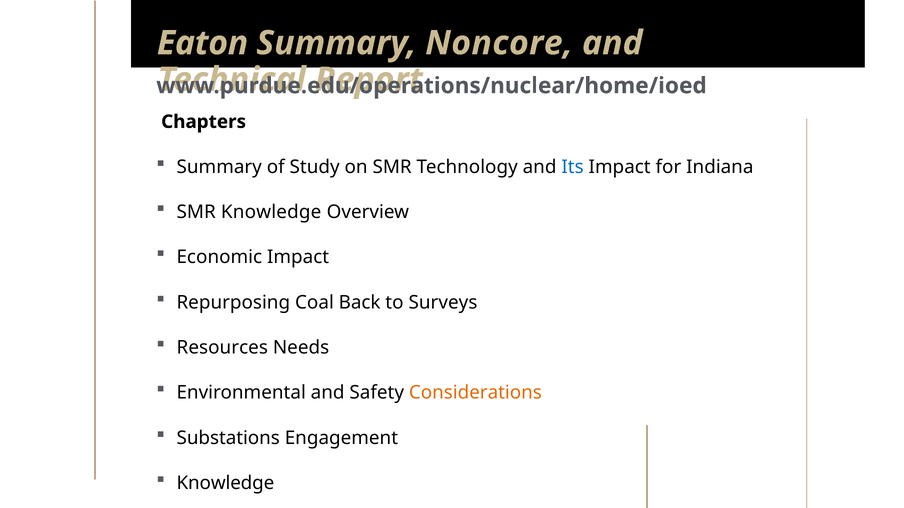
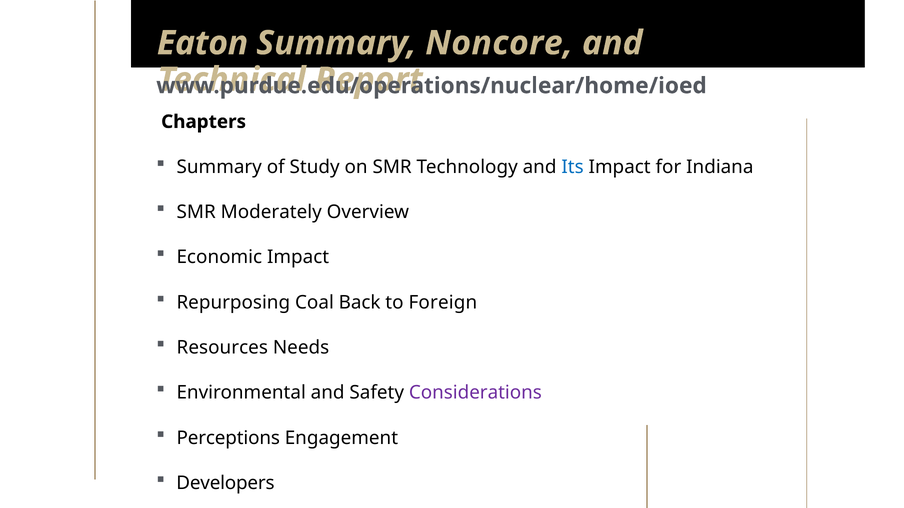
SMR Knowledge: Knowledge -> Moderately (271, 212)
Surveys: Surveys -> Foreign (443, 303)
Considerations colour: orange -> purple (475, 393)
Substations: Substations -> Perceptions (228, 438)
Knowledge: Knowledge -> Developers (225, 484)
